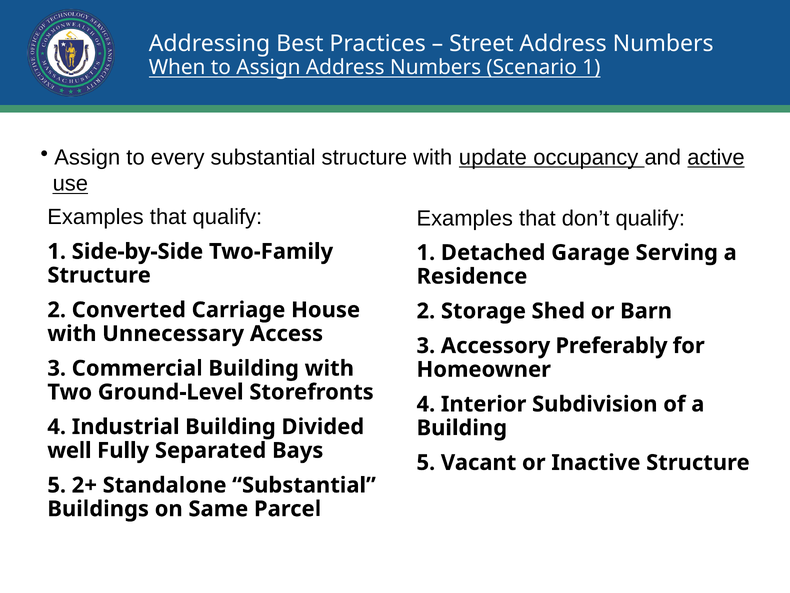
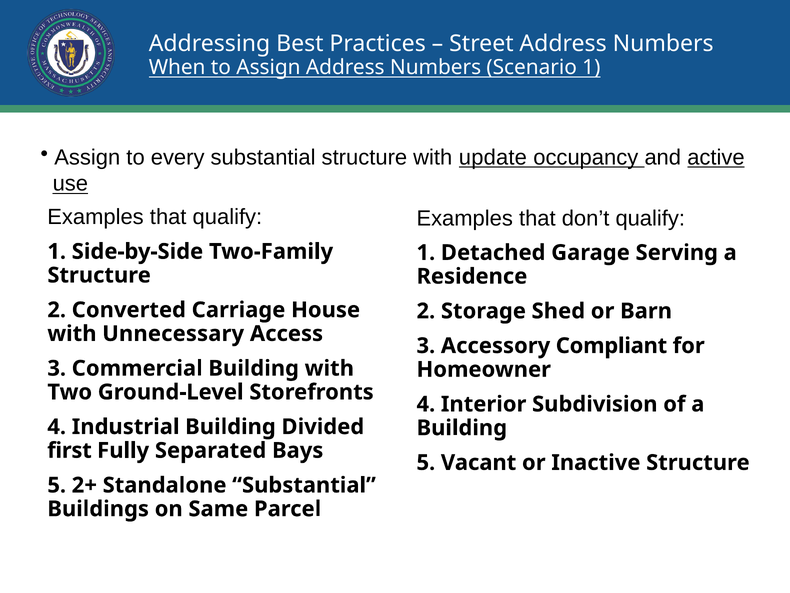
Preferably: Preferably -> Compliant (611, 346)
well: well -> first (69, 450)
